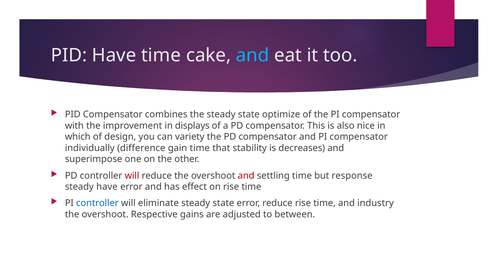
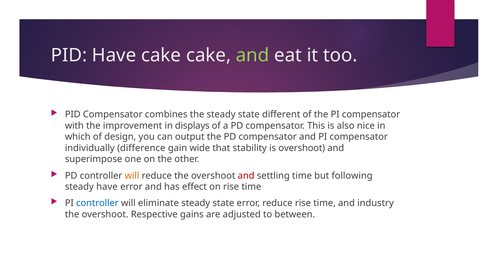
Have time: time -> cake (161, 56)
and colour: light blue -> light green (253, 56)
optimize: optimize -> different (281, 114)
variety: variety -> output (190, 137)
gain time: time -> wide (200, 148)
is decreases: decreases -> overshoot (302, 148)
will colour: red -> orange (132, 176)
response: response -> following (352, 176)
